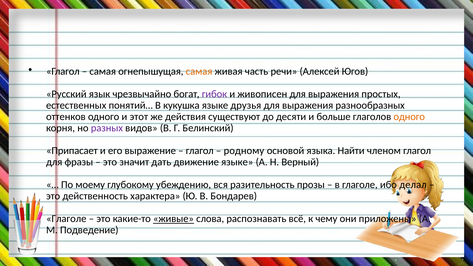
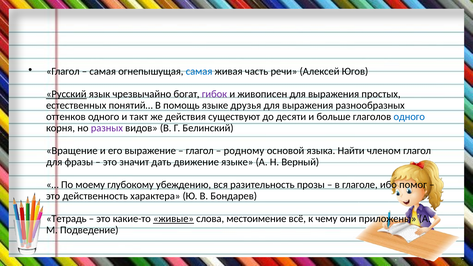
самая colour: orange -> blue (199, 71)
Русский underline: none -> present (66, 94)
кукушка: кукушка -> помощь (181, 106)
этот: этот -> такт (139, 117)
одного colour: orange -> blue (409, 117)
Припасает: Припасает -> Вращение (72, 151)
делал: делал -> помог (413, 185)
Глаголе: Глаголе -> Тетрадь (66, 219)
распознавать: распознавать -> местоимение (256, 219)
